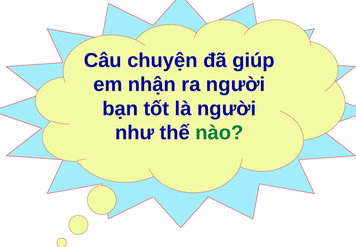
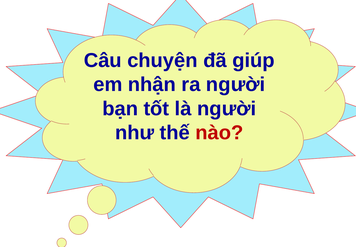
nào colour: green -> red (219, 133)
